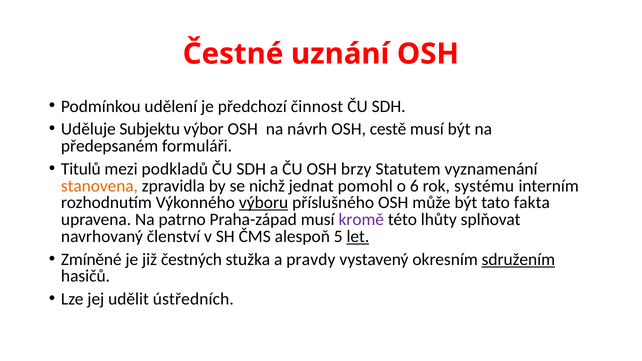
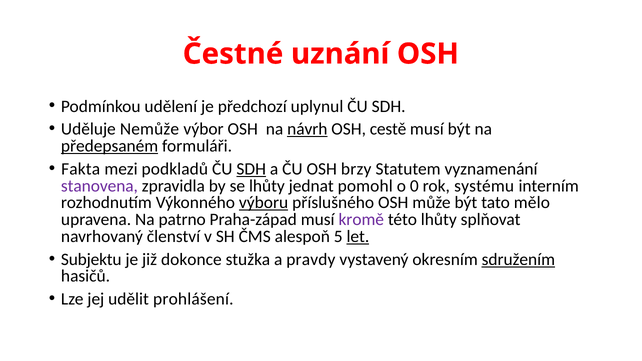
činnost: činnost -> uplynul (317, 106)
Subjektu: Subjektu -> Nemůže (150, 129)
návrh underline: none -> present (307, 129)
předepsaném underline: none -> present (110, 146)
Titulů: Titulů -> Fakta (81, 169)
SDH underline: none -> present (251, 169)
stanovena colour: orange -> purple (99, 186)
se nichž: nichž -> lhůty (267, 186)
6: 6 -> 0 (414, 186)
fakta: fakta -> mělo (532, 203)
Zmíněné: Zmíněné -> Subjektu (91, 259)
čestných: čestných -> dokonce (191, 259)
ústředních: ústředních -> prohlášení (193, 299)
